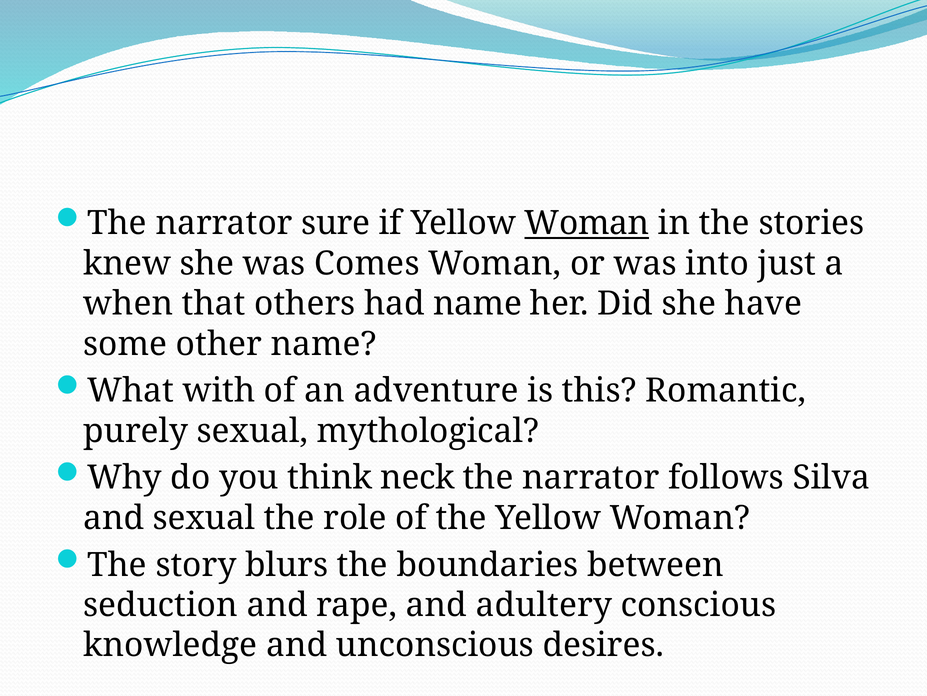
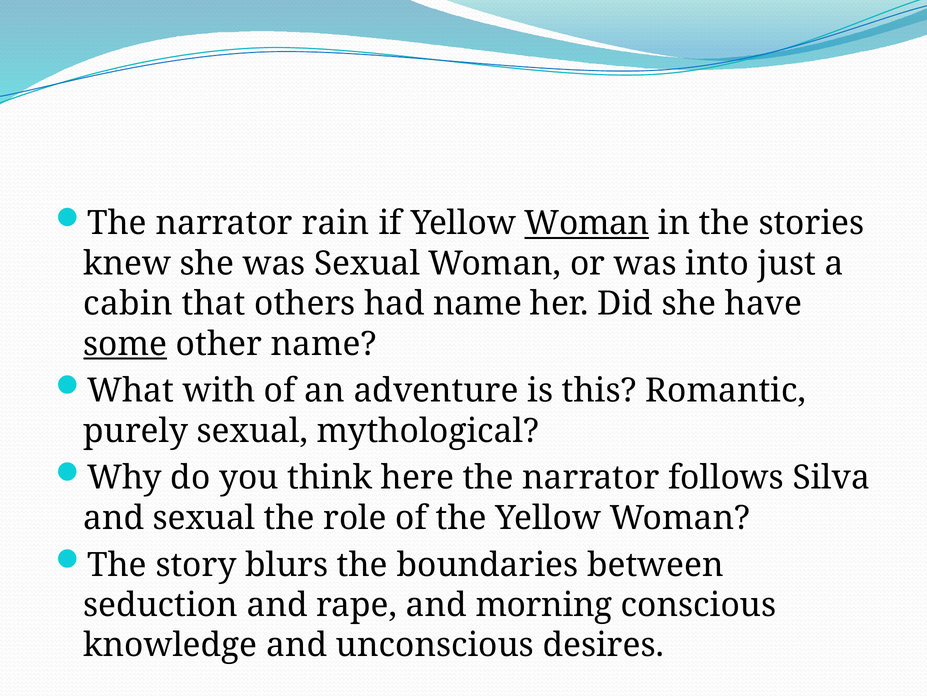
sure: sure -> rain (335, 223)
was Comes: Comes -> Sexual (367, 263)
when: when -> cabin (128, 303)
some underline: none -> present (125, 344)
neck: neck -> here (417, 477)
adultery: adultery -> morning (544, 605)
